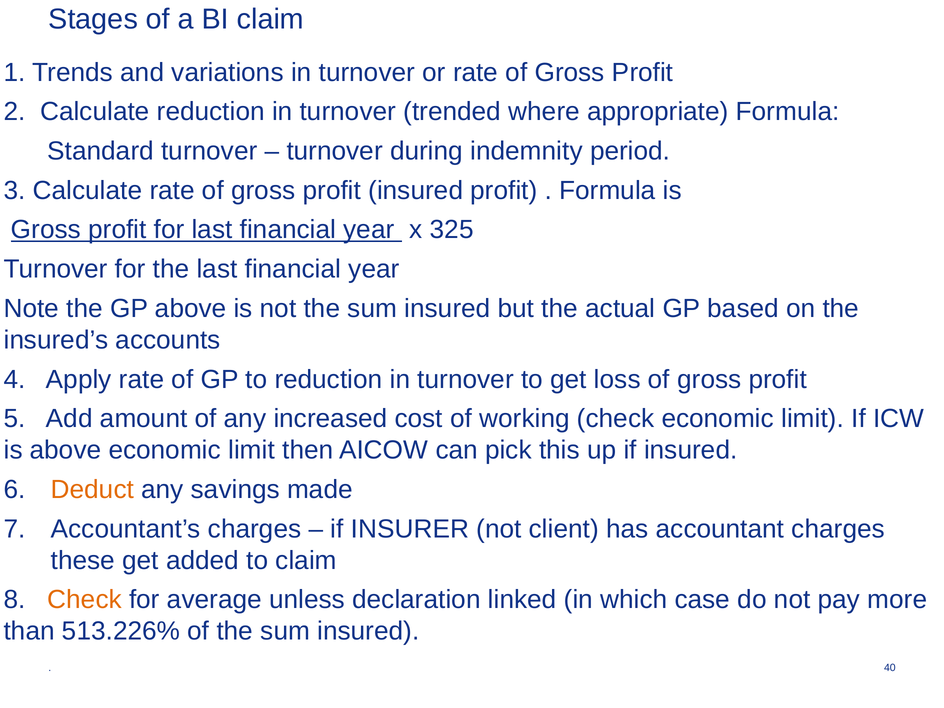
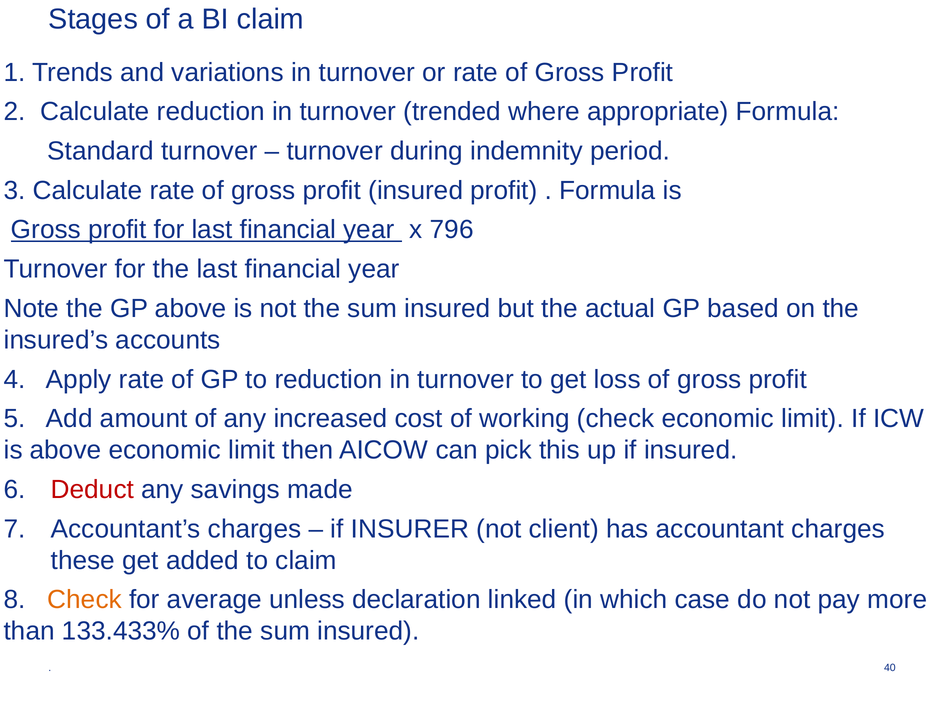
325: 325 -> 796 (452, 230)
Deduct colour: orange -> red (92, 490)
513.226%: 513.226% -> 133.433% (121, 631)
